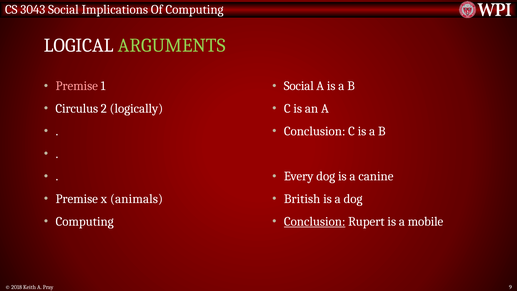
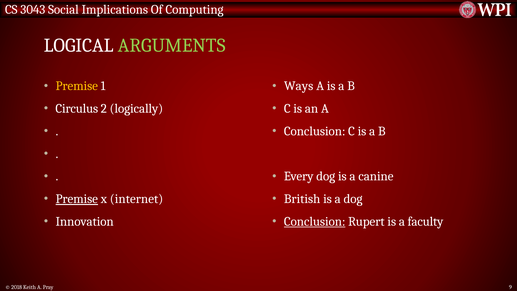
Premise colour: pink -> yellow (77, 86)
Social: Social -> Ways (299, 86)
Premise underline: none -> present (77, 199)
animals: animals -> internet (137, 199)
Computing: Computing -> Innovation (85, 221)
mobile: mobile -> faculty (425, 221)
